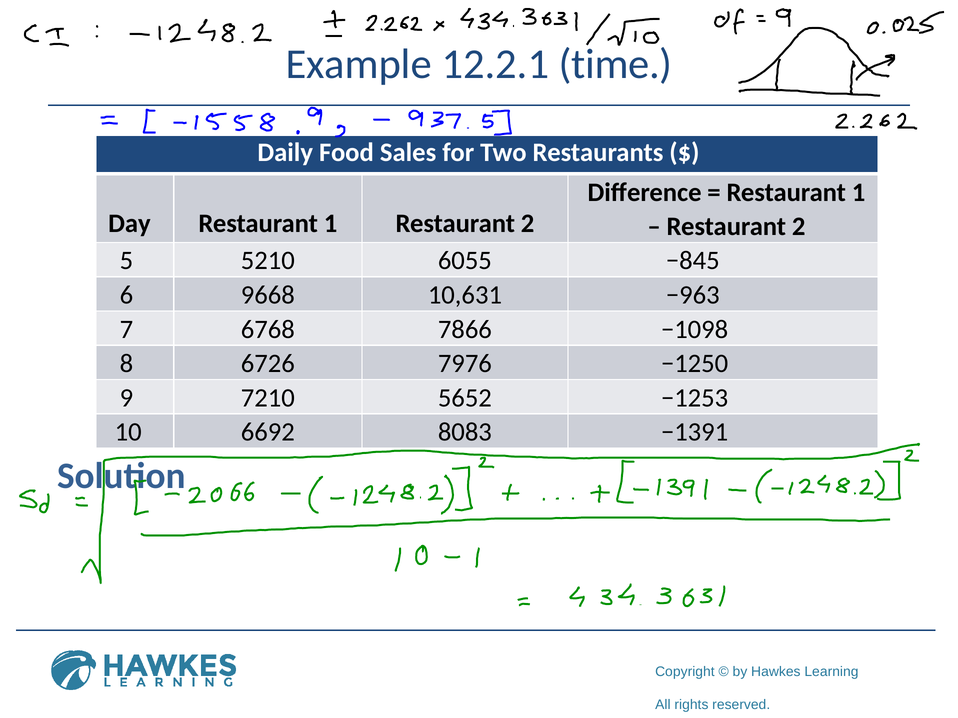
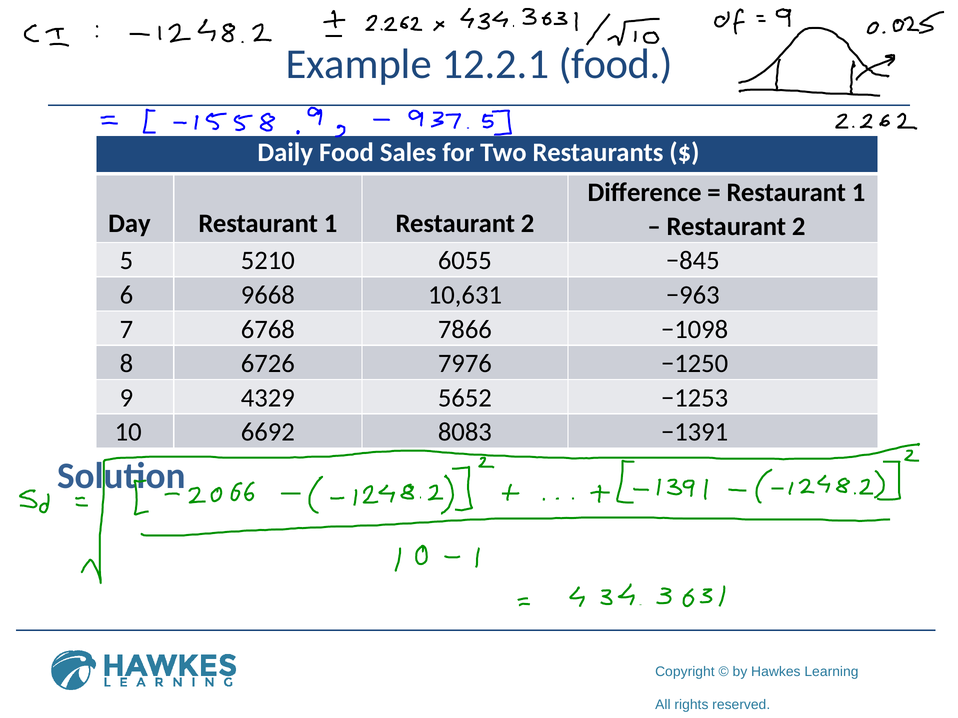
12.2.1 time: time -> food (616, 64)
7210: 7210 -> 4329 (268, 398)
